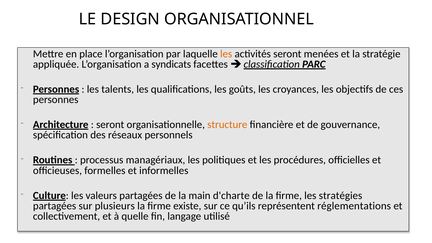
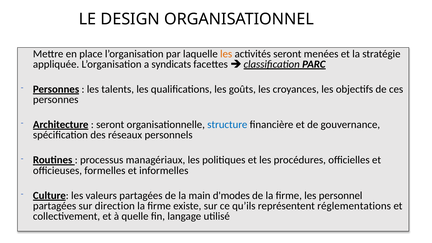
structure colour: orange -> blue (227, 125)
d'charte: d'charte -> d'modes (231, 195)
stratégies: stratégies -> personnel (341, 195)
plusieurs: plusieurs -> direction (115, 206)
